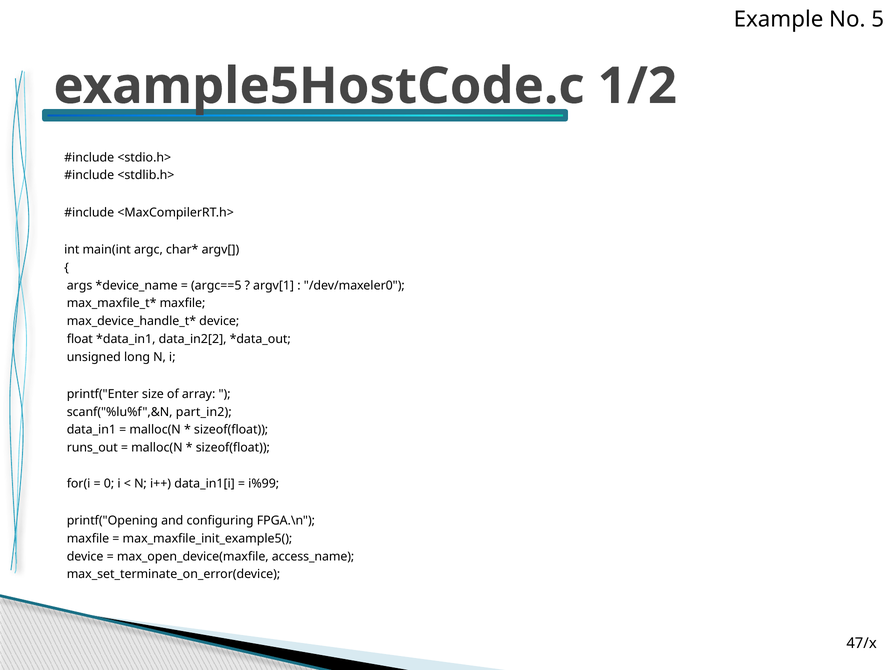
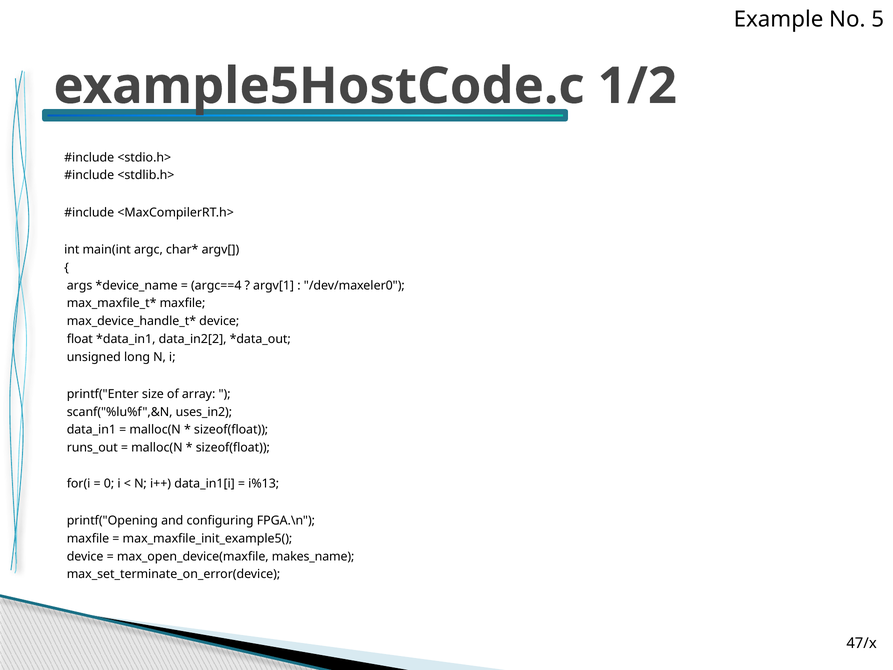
argc==5: argc==5 -> argc==4 (216, 285)
part_in2: part_in2 -> uses_in2 (204, 412)
i%99: i%99 -> i%13 (264, 483)
access_name: access_name -> makes_name (313, 556)
